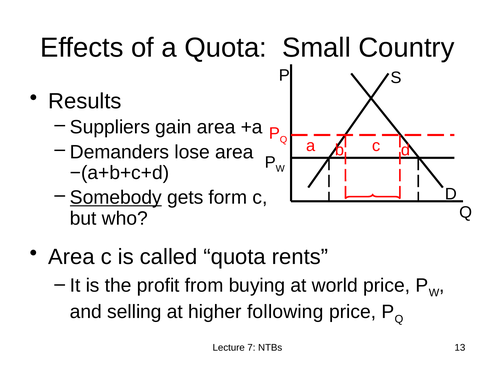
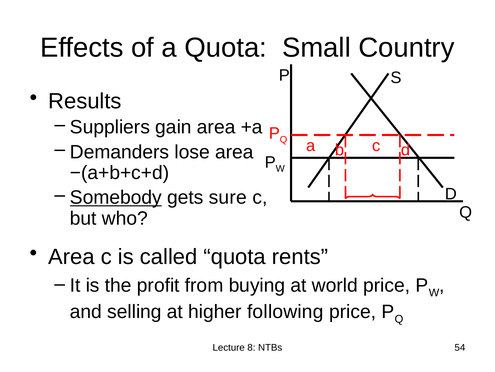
form: form -> sure (228, 197)
7: 7 -> 8 (251, 347)
13: 13 -> 54 (460, 347)
